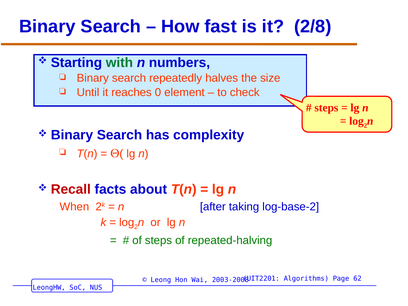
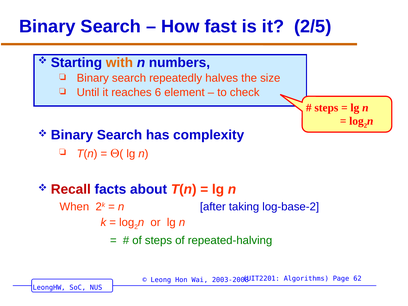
2/8: 2/8 -> 2/5 (313, 26)
with colour: green -> orange (119, 63)
0: 0 -> 6 (158, 92)
